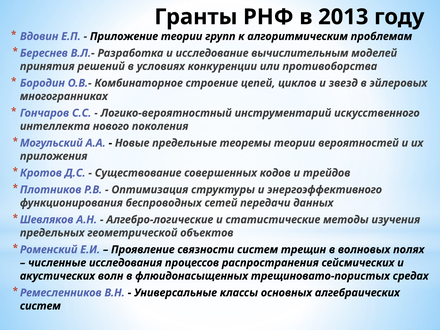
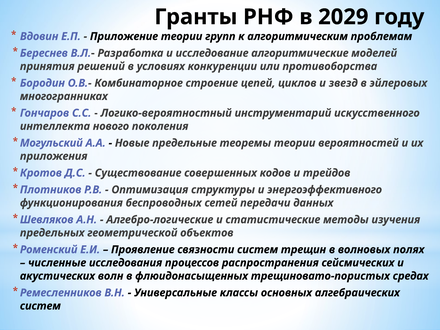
2013: 2013 -> 2029 (343, 17)
вычислительным: вычислительным -> алгоритмические (300, 53)
